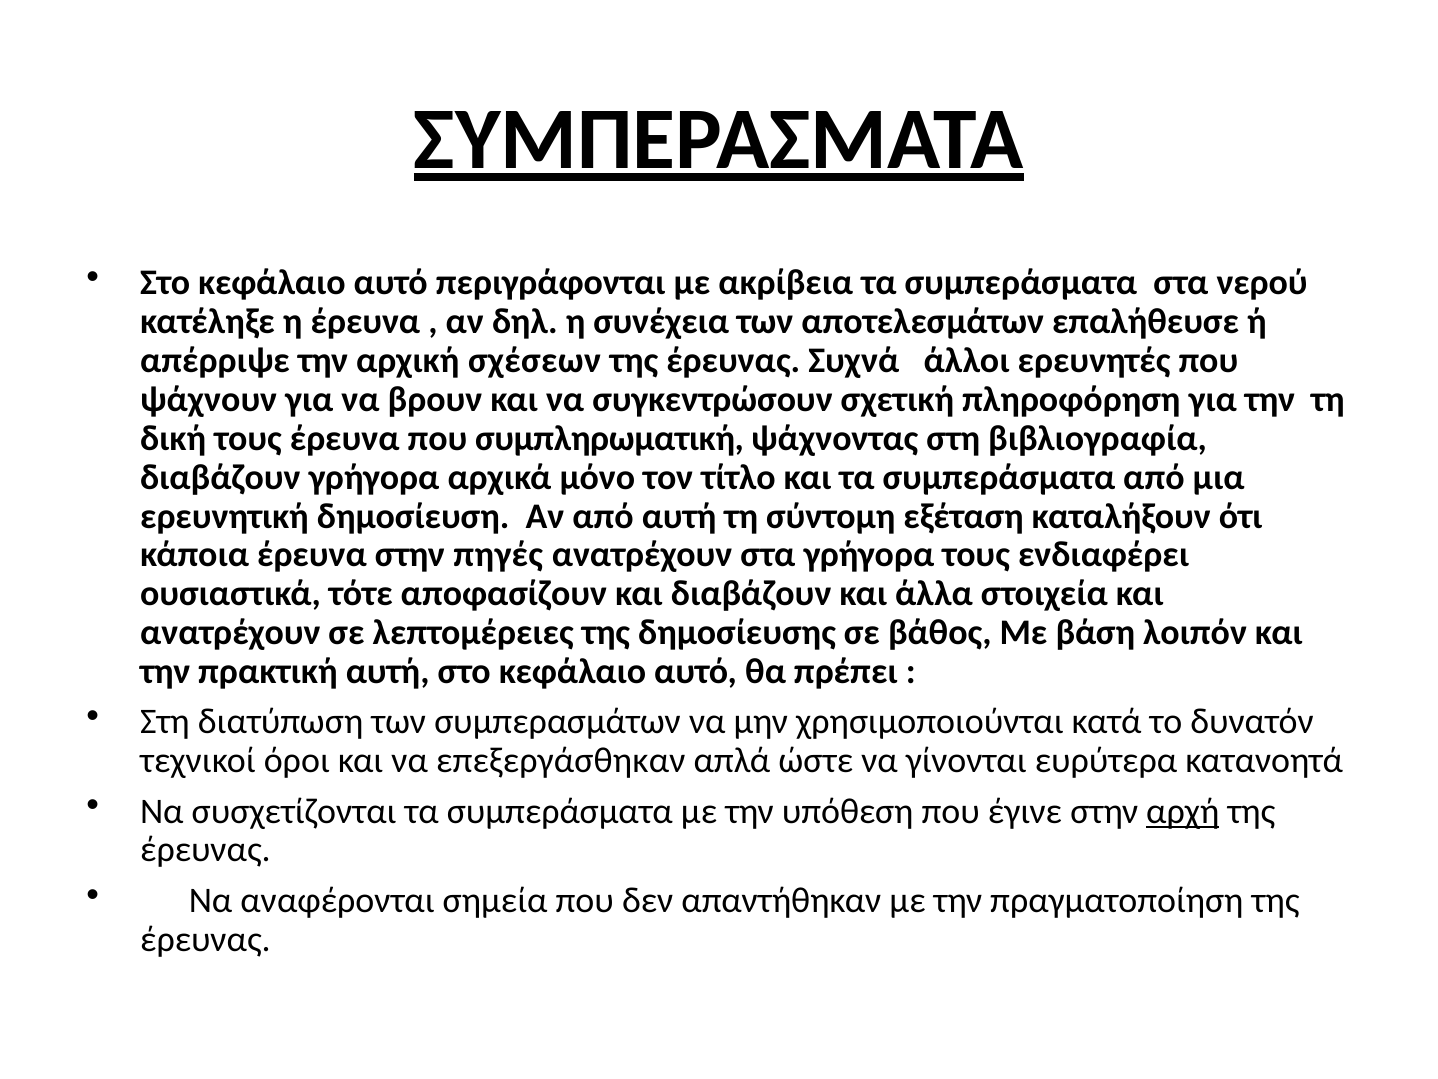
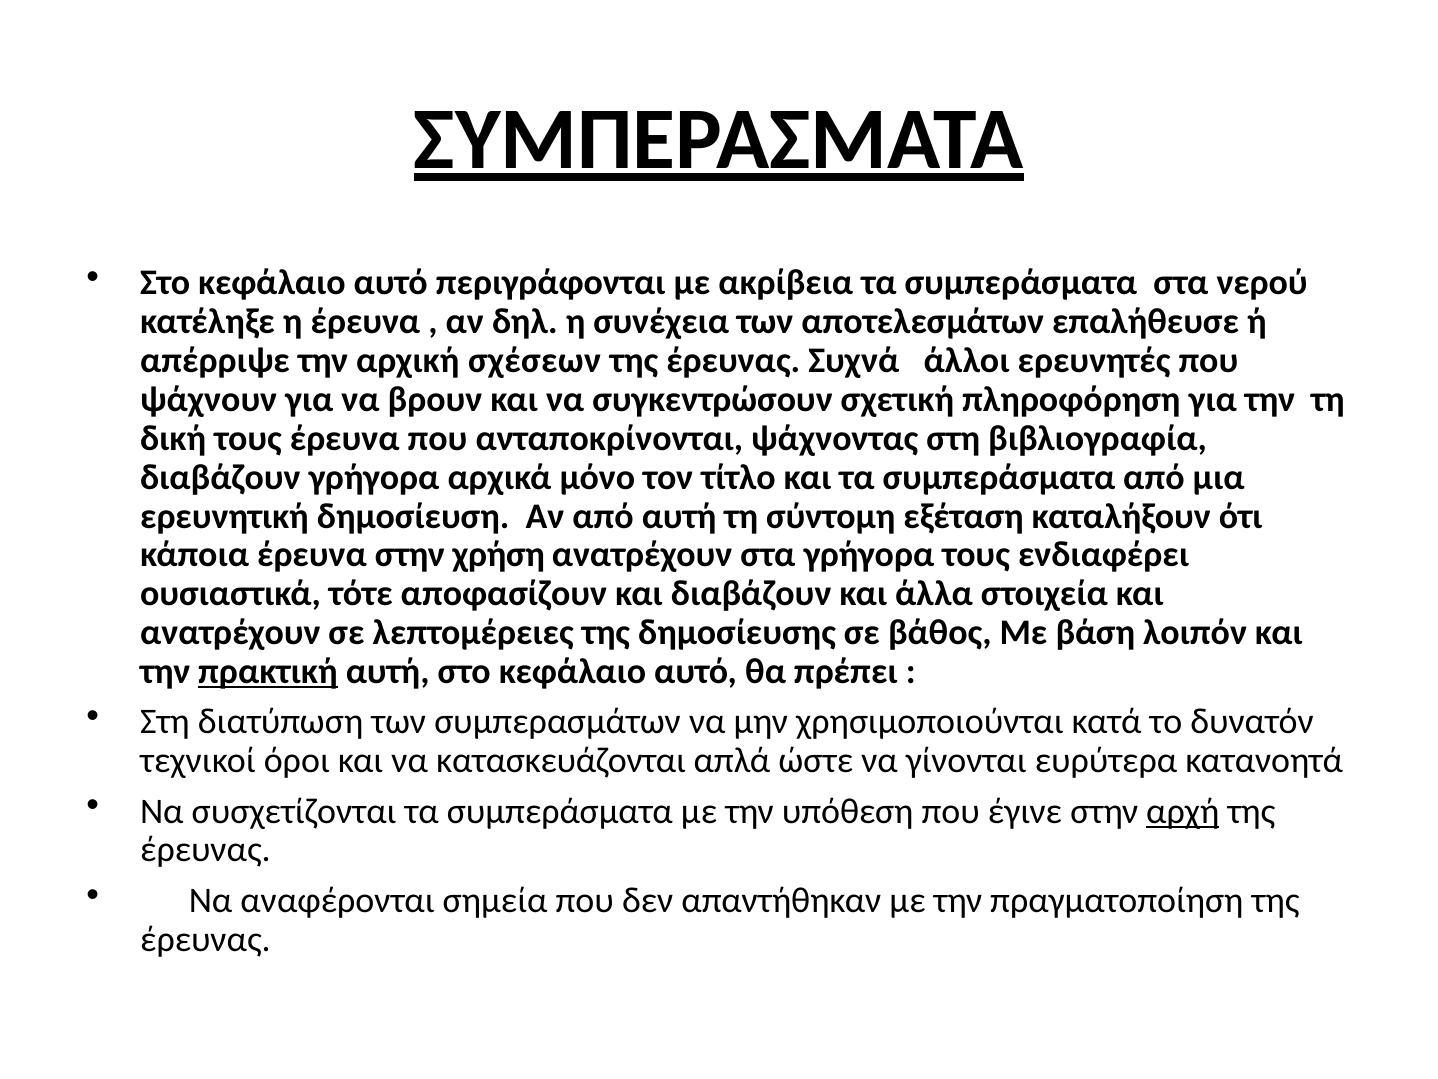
συμπληρωματική: συμπληρωματική -> ανταποκρίνονται (609, 438)
πηγές: πηγές -> χρήση (499, 555)
πρακτική underline: none -> present (268, 671)
επεξεργάσθηκαν: επεξεργάσθηκαν -> κατασκευάζονται (561, 760)
